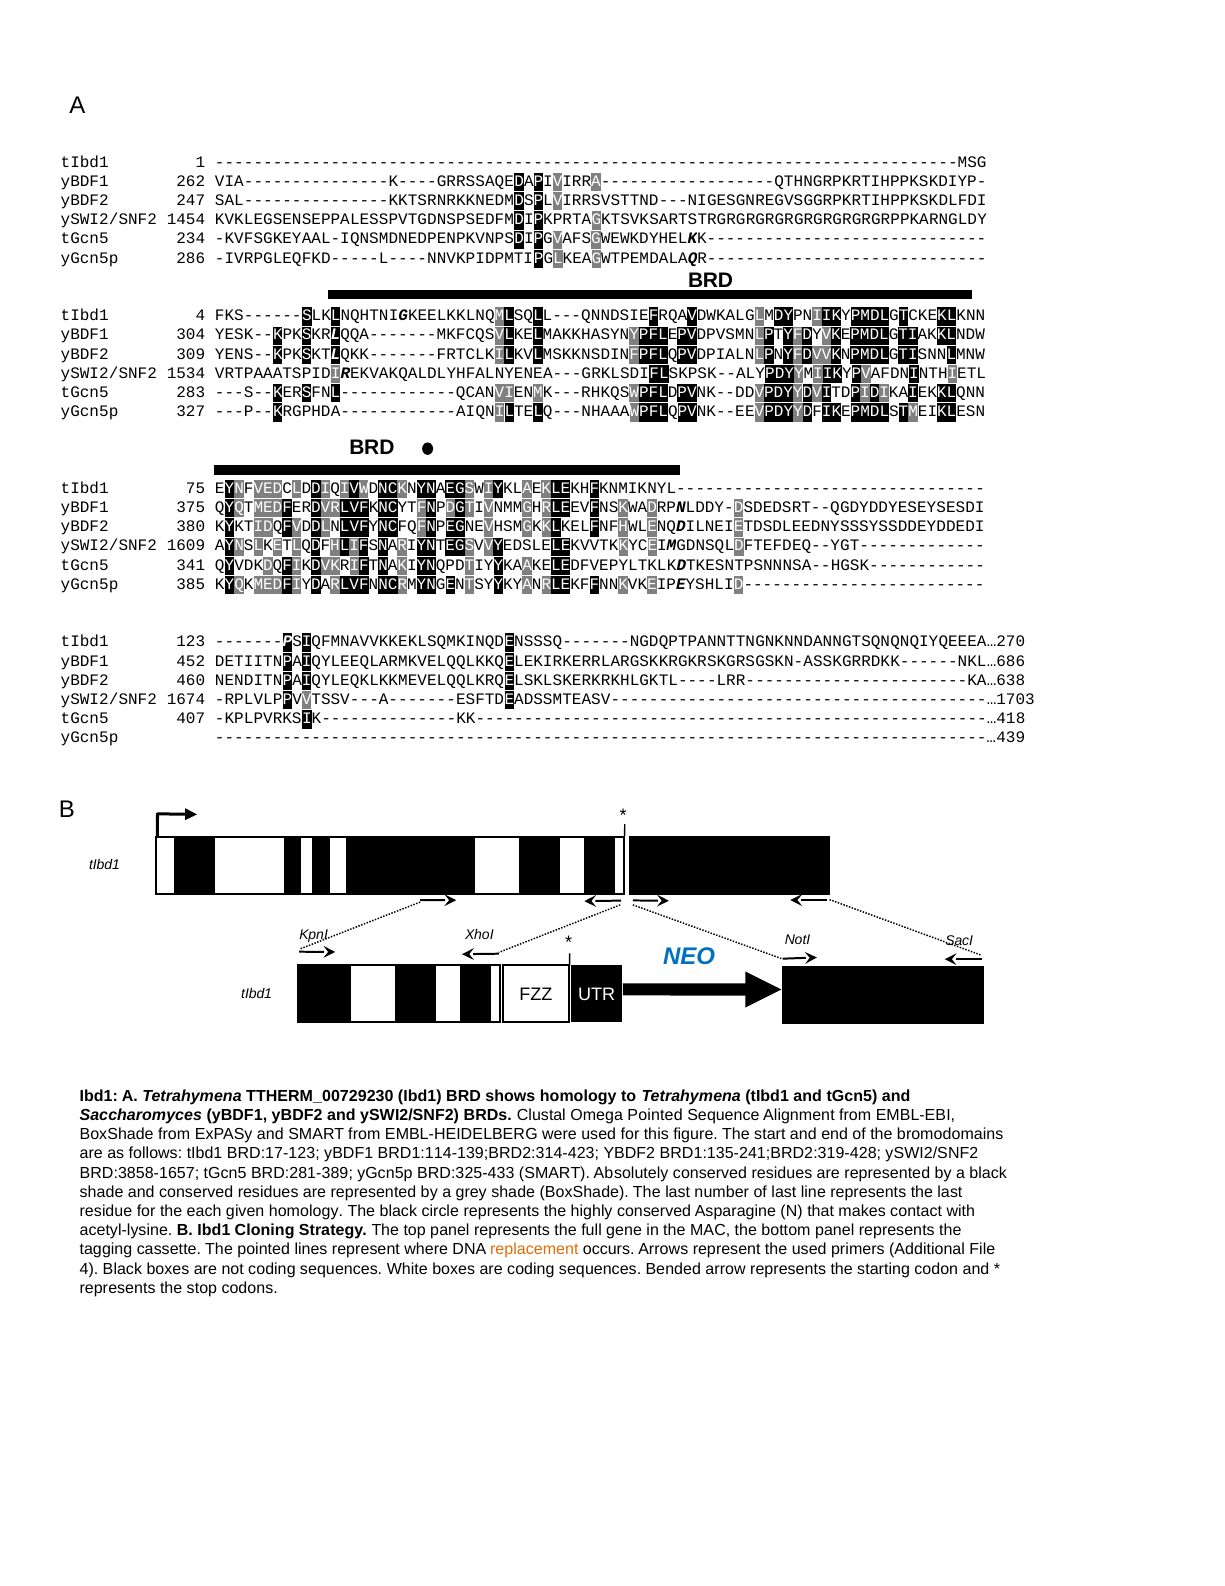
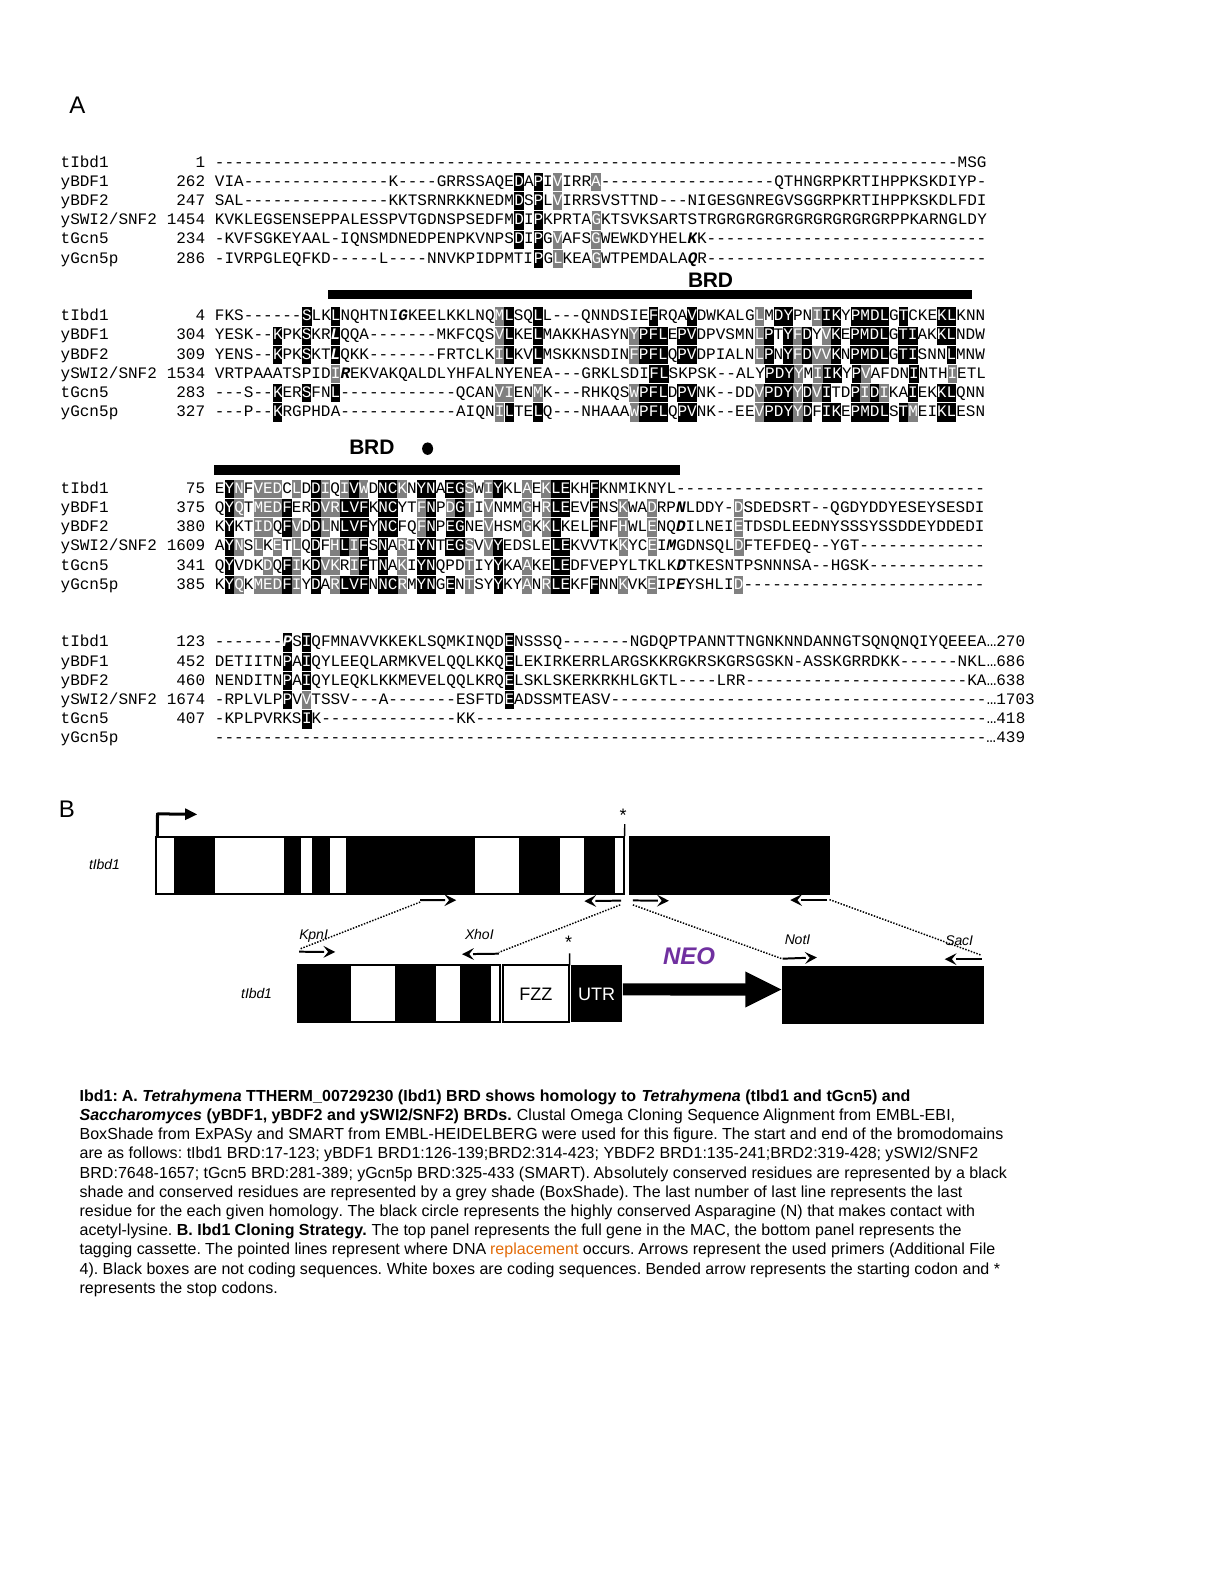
NEO colour: blue -> purple (689, 956)
Omega Pointed: Pointed -> Cloning (655, 1115)
BRD1:114-139;BRD2:314-423: BRD1:114-139;BRD2:314-423 -> BRD1:126-139;BRD2:314-423 (488, 1153)
BRD:3858-1657: BRD:3858-1657 -> BRD:7648-1657 (139, 1172)
